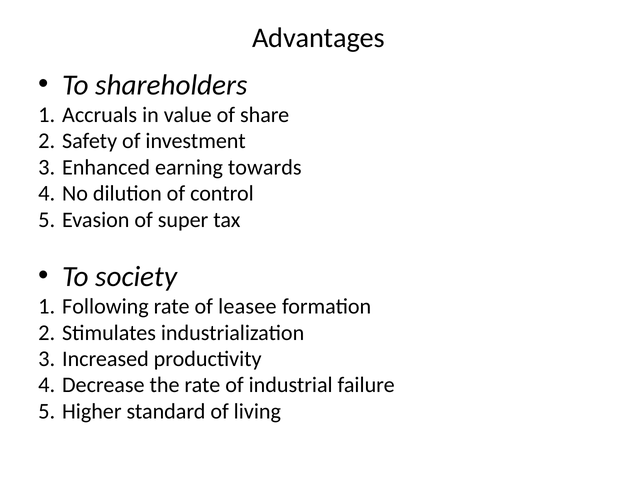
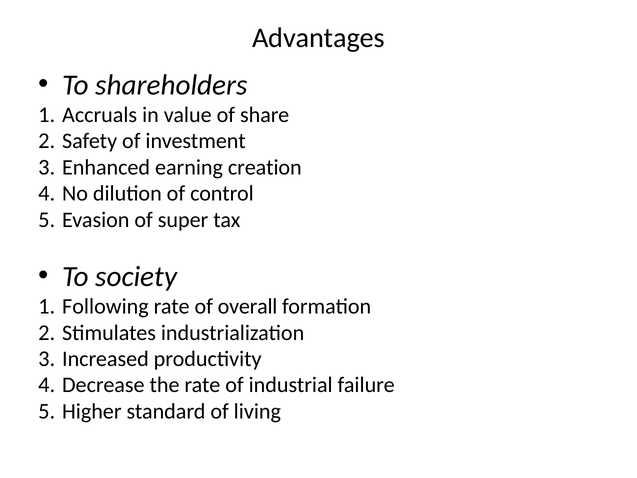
towards: towards -> creation (265, 167)
leasee: leasee -> overall (248, 306)
